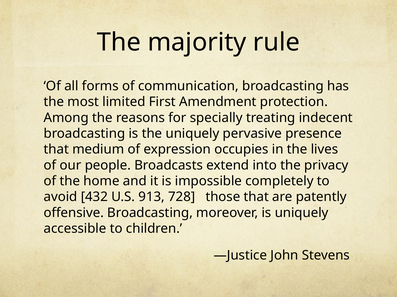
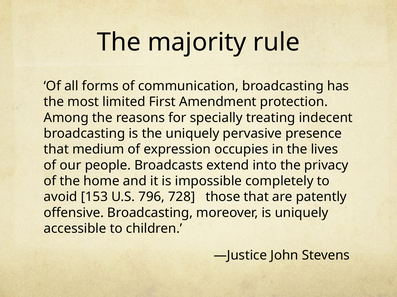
432: 432 -> 153 (94, 197)
913: 913 -> 796 (152, 197)
